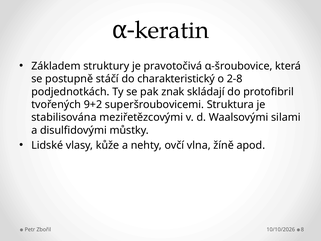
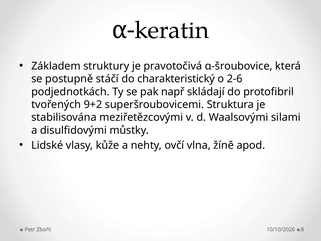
2-8: 2-8 -> 2-6 (235, 79)
znak: znak -> např (173, 92)
